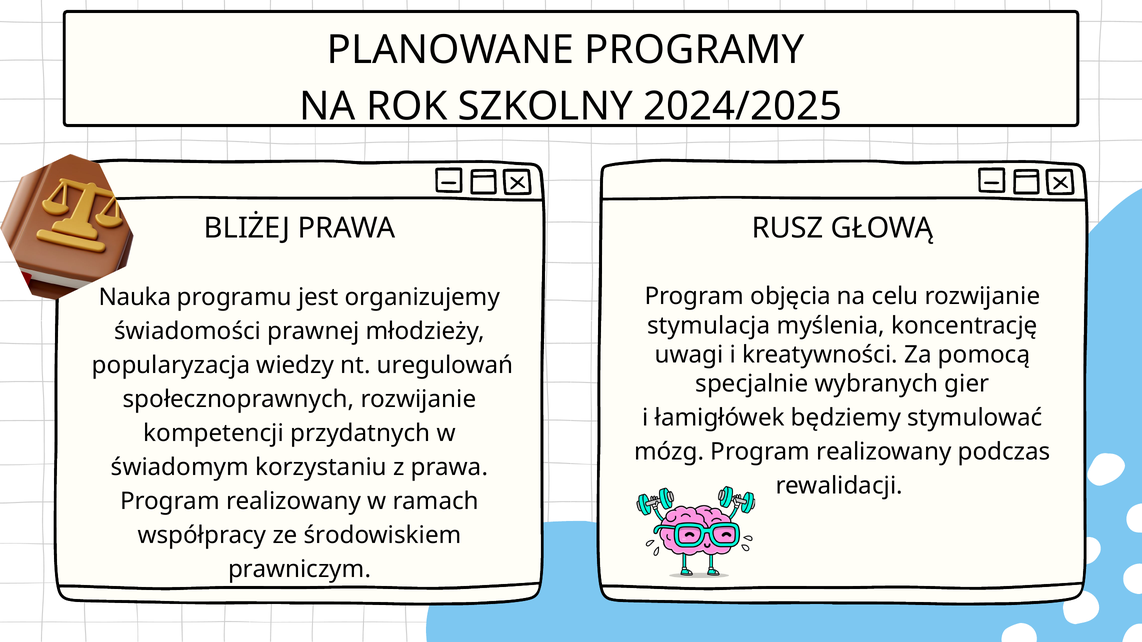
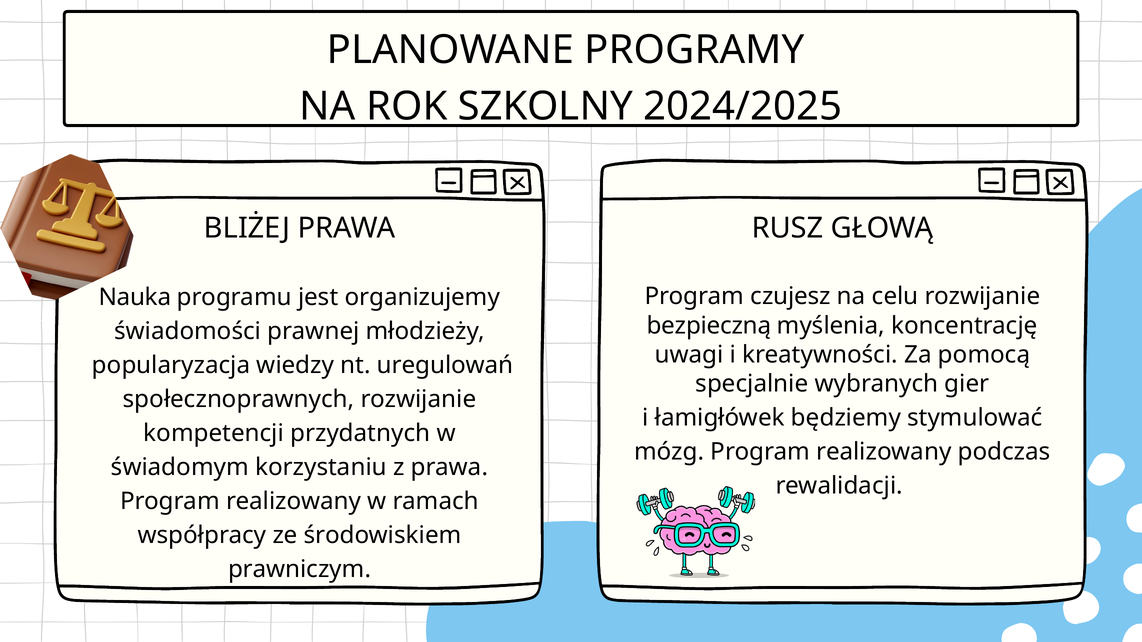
objęcia: objęcia -> czujesz (791, 297)
stymulacja: stymulacja -> bezpieczną (709, 326)
